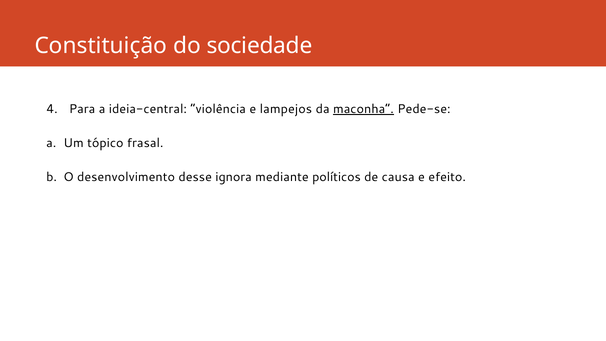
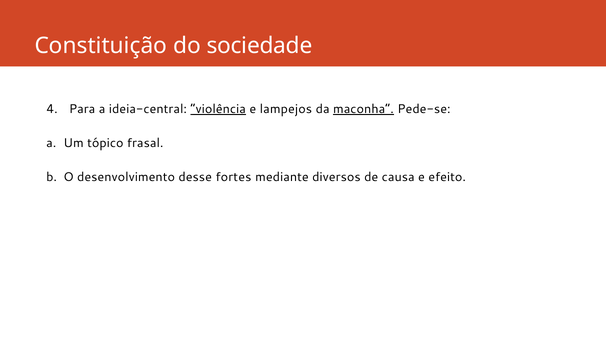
violência underline: none -> present (218, 109)
ignora: ignora -> fortes (233, 177)
políticos: políticos -> diversos (336, 177)
